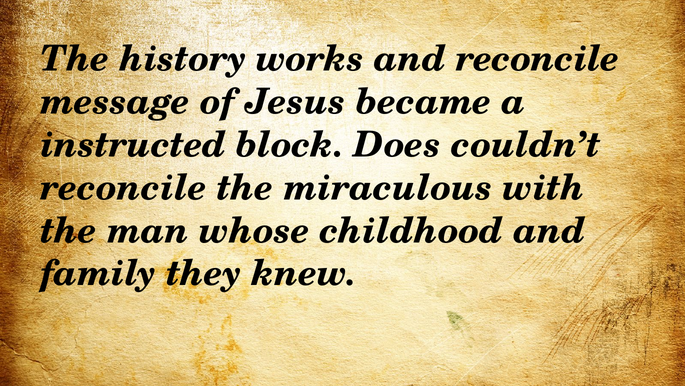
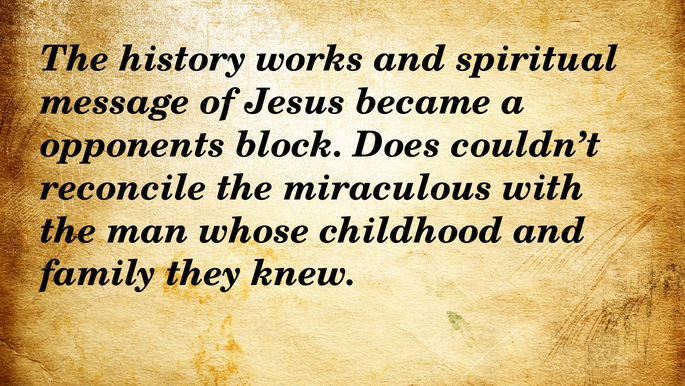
and reconcile: reconcile -> spiritual (537, 59)
instructed: instructed -> opponents (133, 145)
